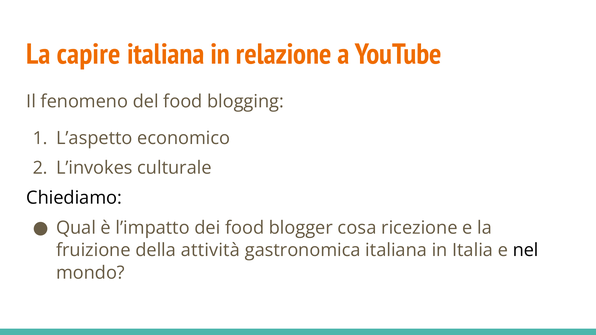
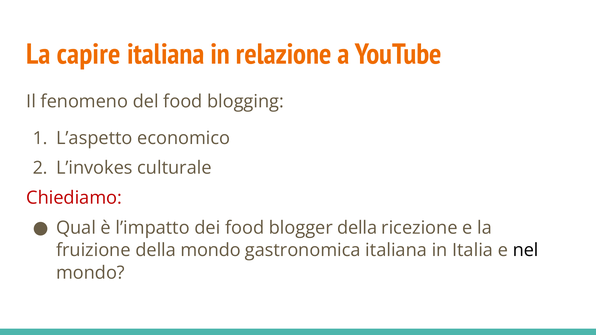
Chiediamo colour: black -> red (74, 198)
blogger cosa: cosa -> della (357, 228)
della attività: attività -> mondo (211, 251)
